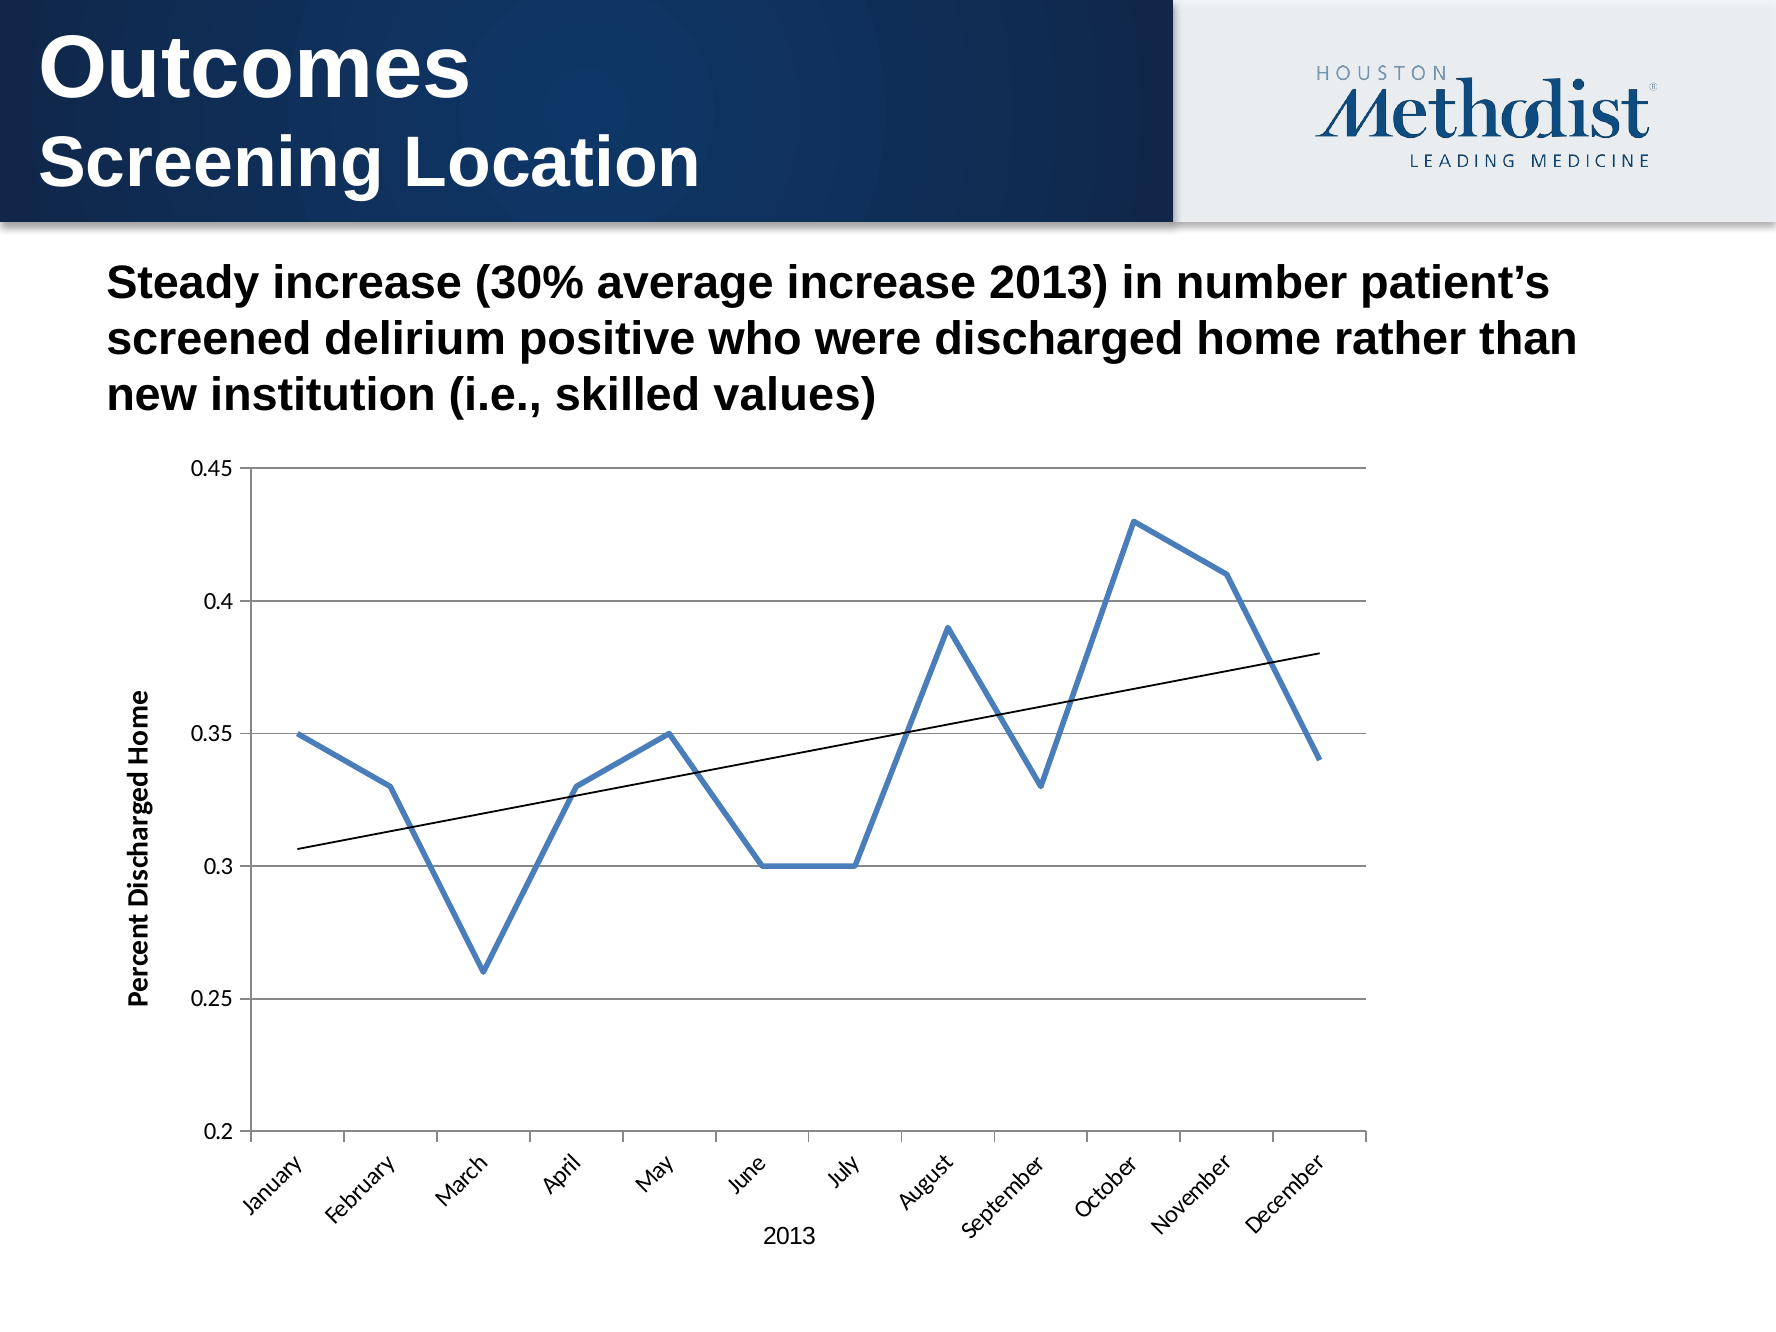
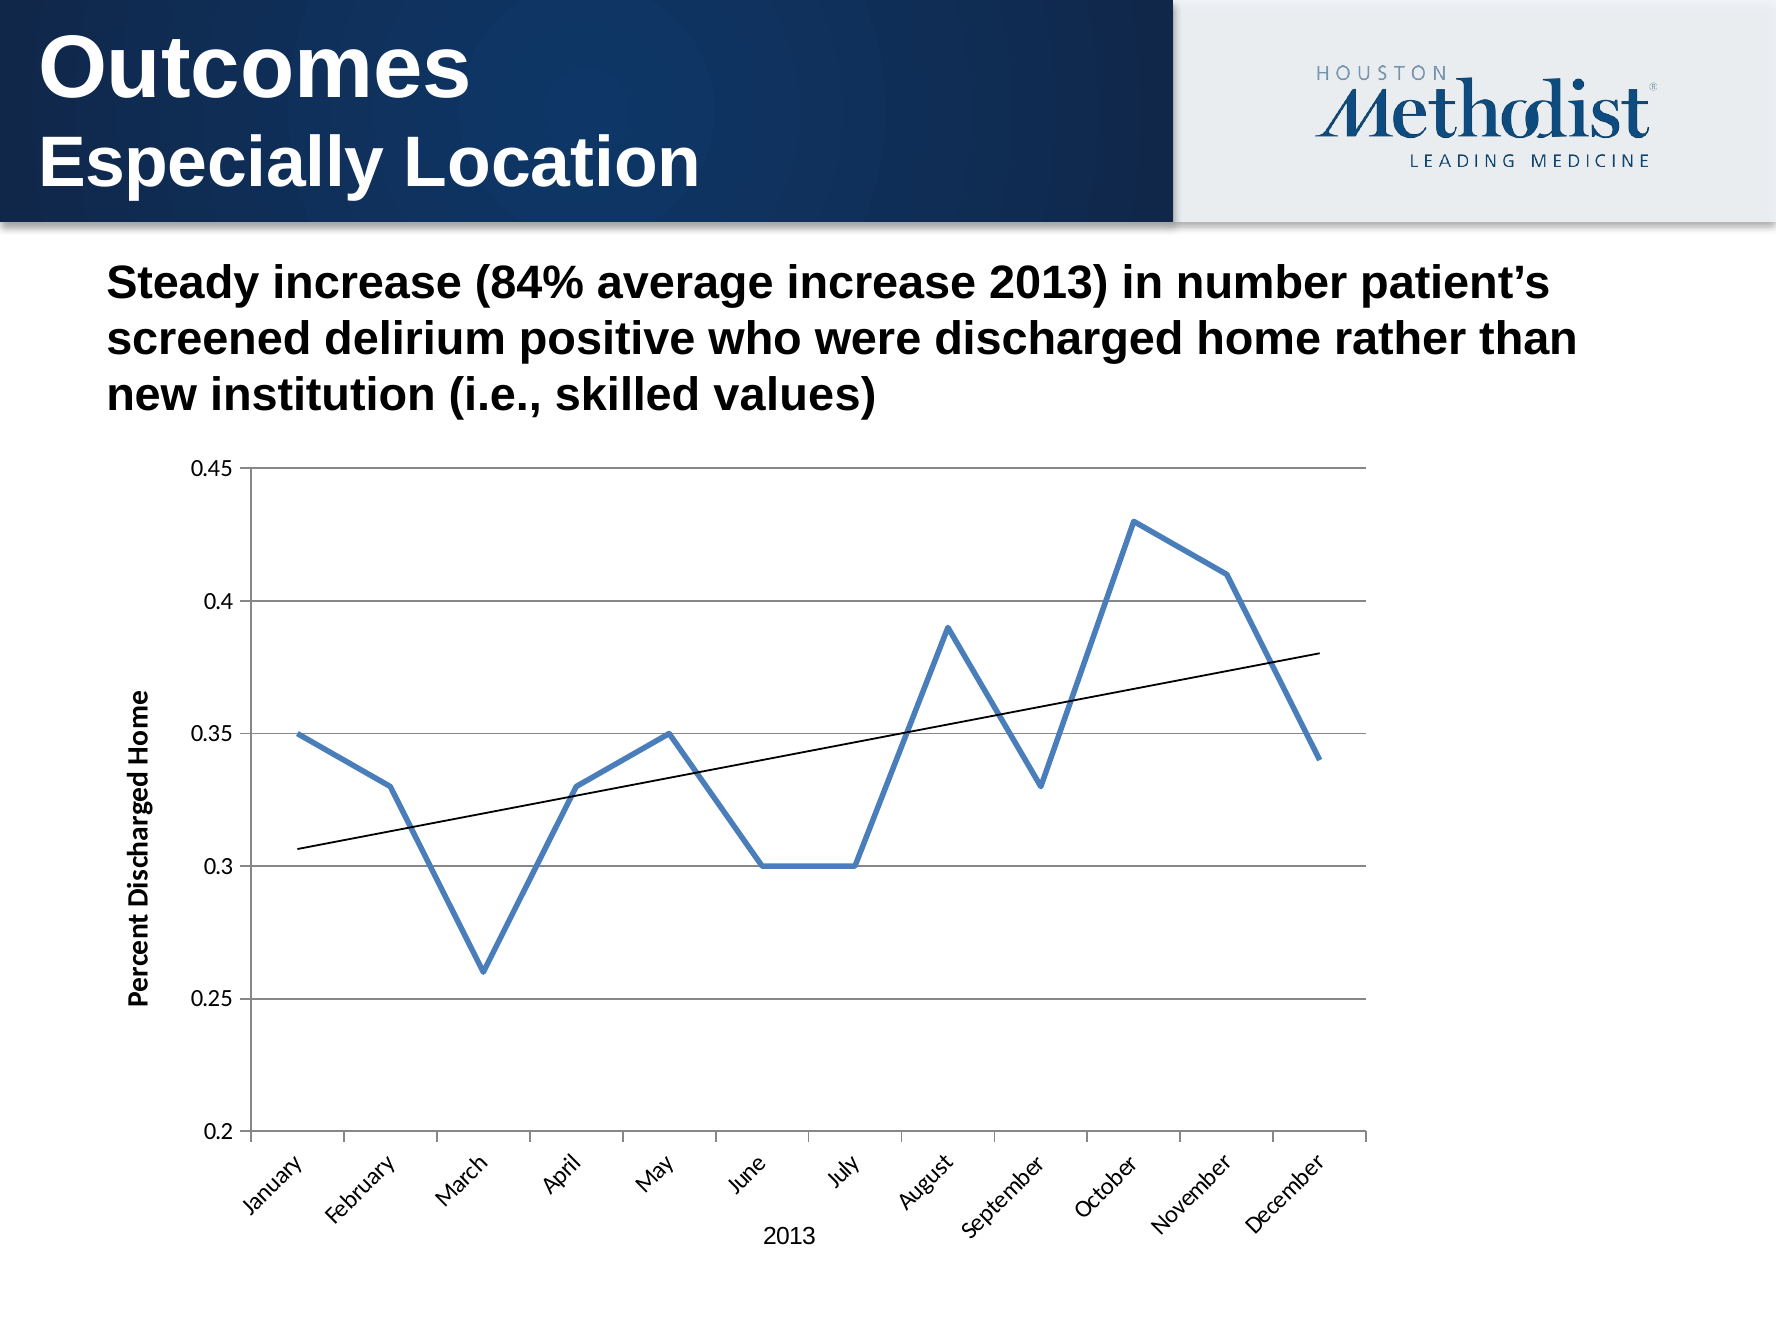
Screening: Screening -> Especially (211, 163)
30%: 30% -> 84% (530, 283)
